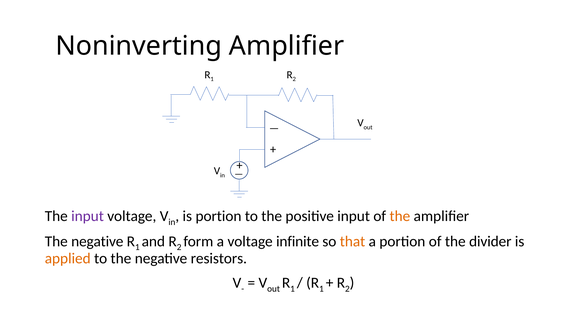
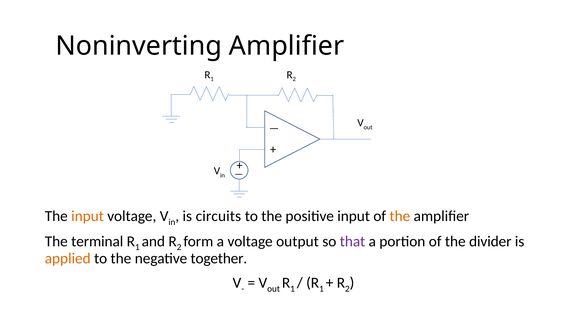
input colour: purple -> orange (88, 216)
is portion: portion -> circuits (218, 216)
negative: negative -> terminal (97, 241)
infinite: infinite -> output (297, 241)
that colour: orange -> purple (353, 241)
resistors: resistors -> together (219, 258)
